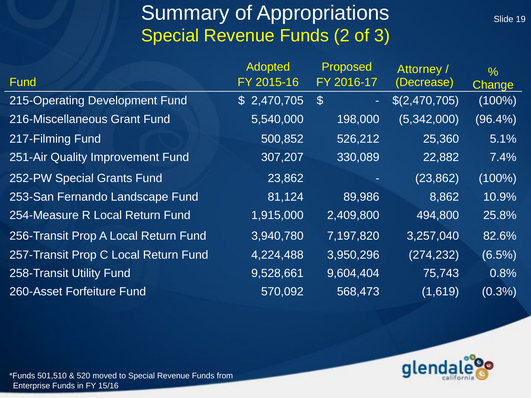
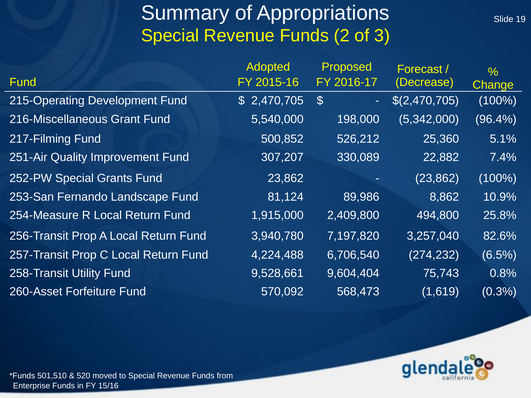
Attorney: Attorney -> Forecast (420, 69)
3,950,296: 3,950,296 -> 6,706,540 (353, 255)
